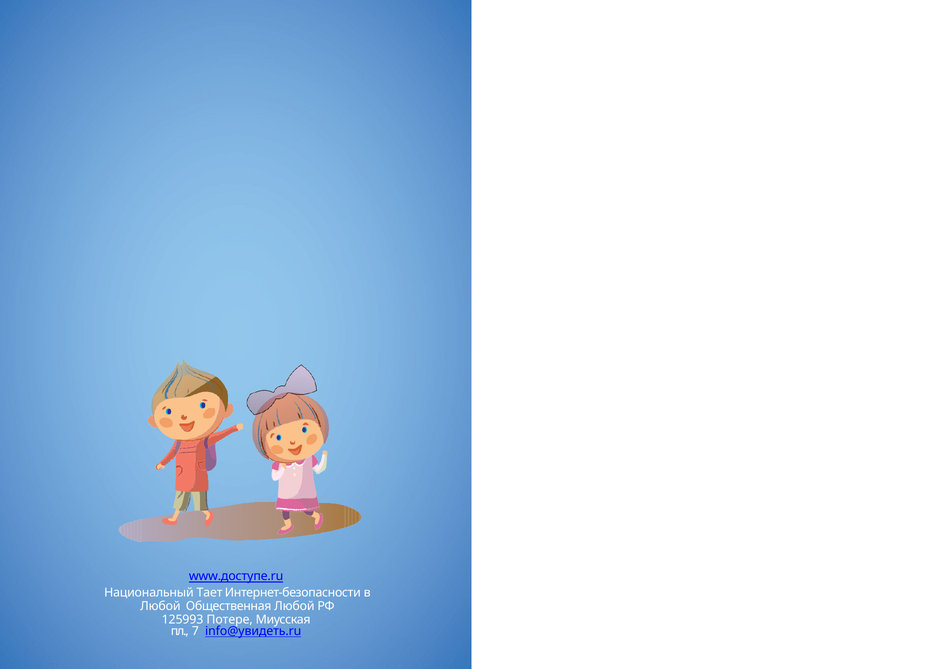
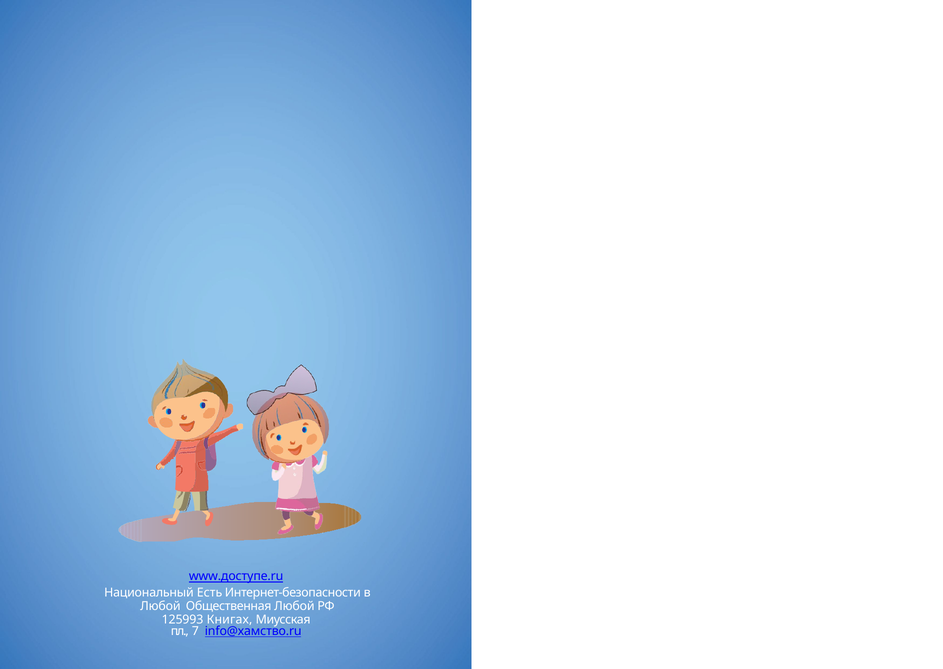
Тает: Тает -> Есть (210, 593)
Потере: Потере -> Книгах (229, 619)
info@увидеть.ru: info@увидеть.ru -> info@хамство.ru (253, 631)
